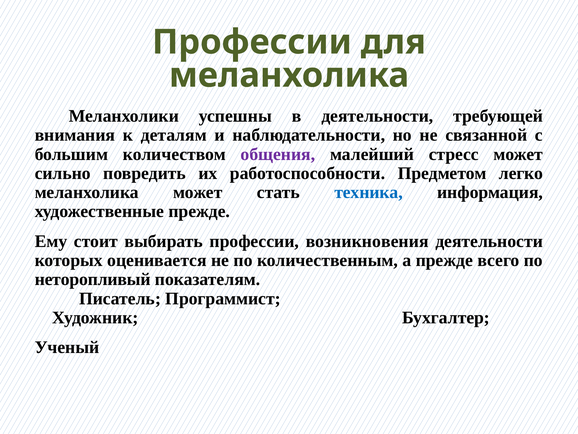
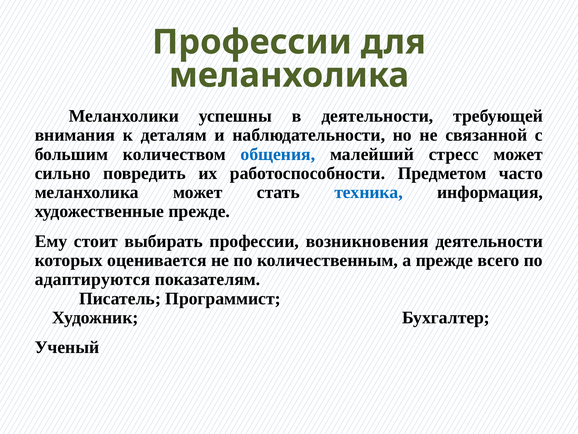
общения colour: purple -> blue (278, 154)
легко: легко -> часто (521, 173)
неторопливый: неторопливый -> адаптируются (92, 279)
